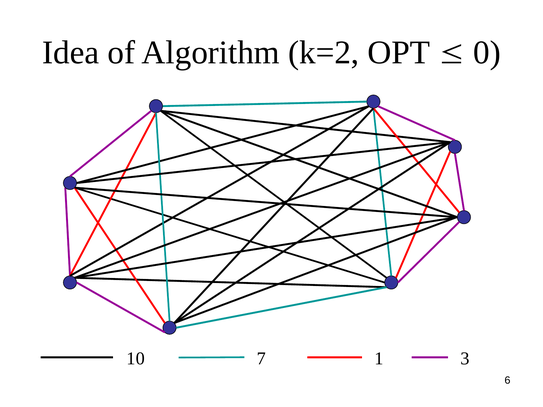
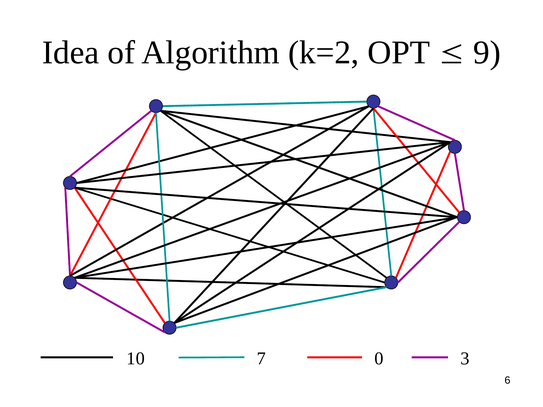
0: 0 -> 9 (487, 53)
1: 1 -> 0 (379, 359)
